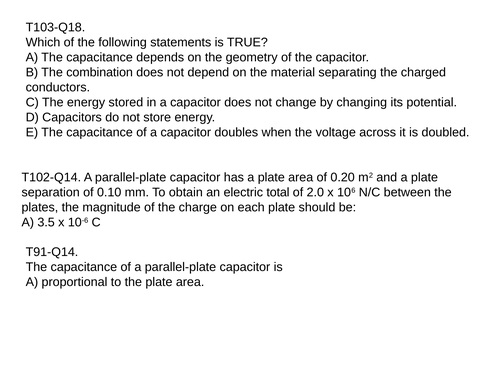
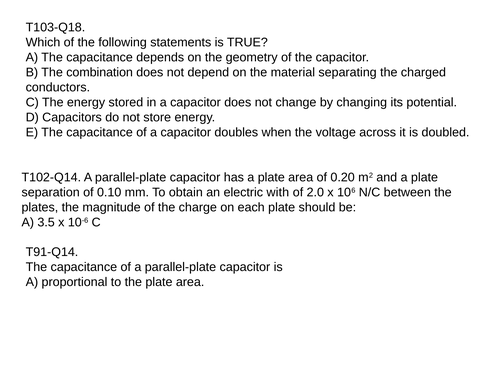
total: total -> with (278, 192)
